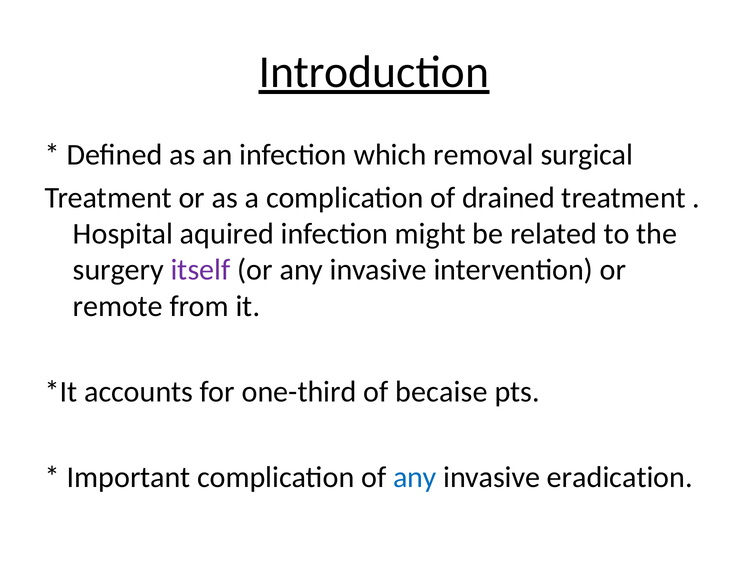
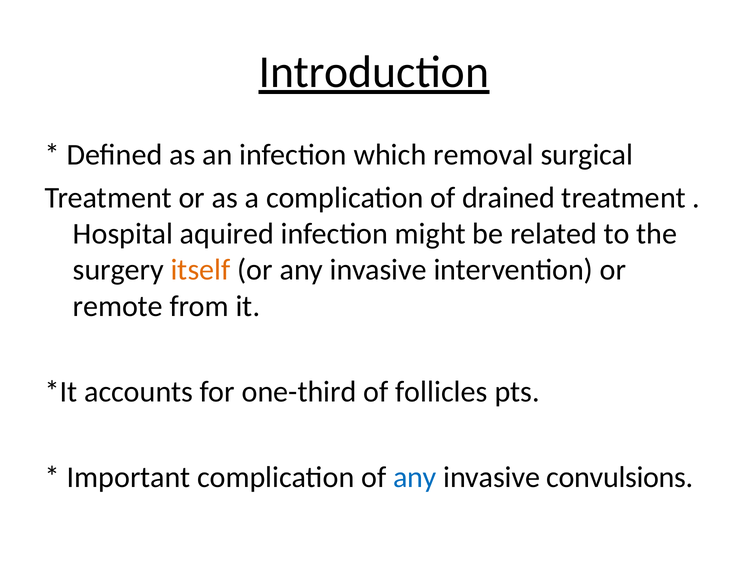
itself colour: purple -> orange (201, 270)
becaise: becaise -> follicles (441, 392)
eradication: eradication -> convulsions (620, 477)
